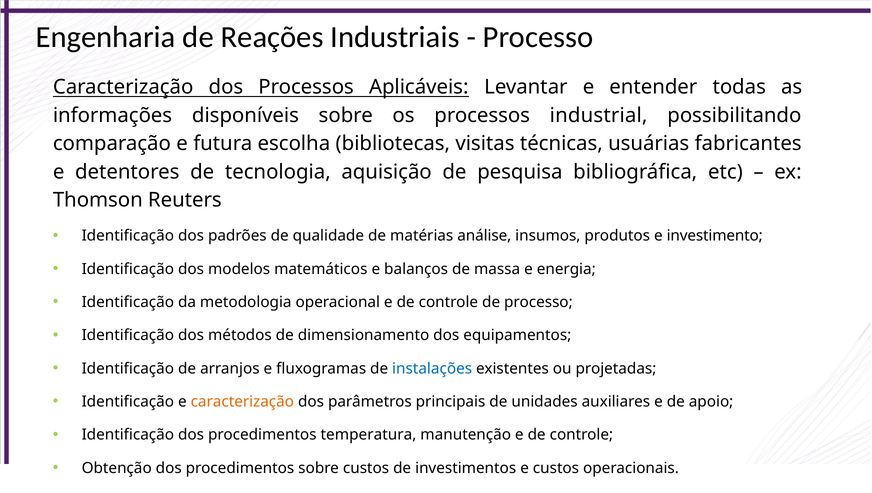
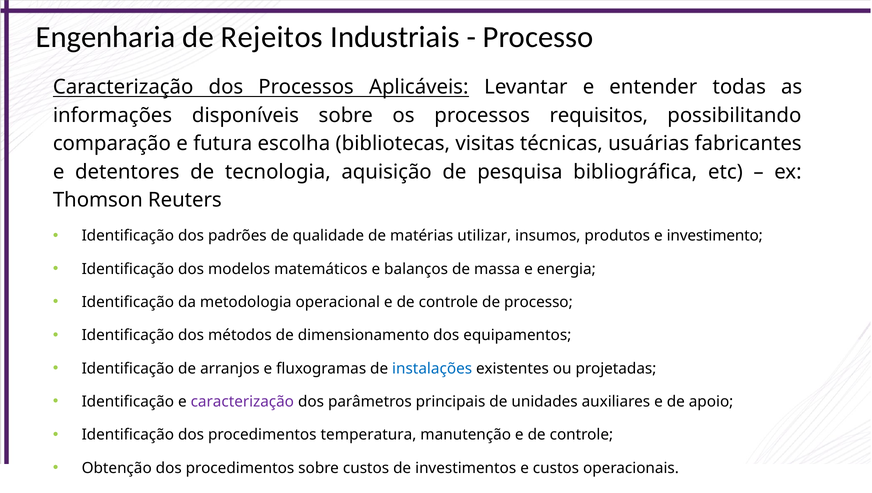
Reações: Reações -> Rejeitos (272, 37)
industrial: industrial -> requisitos (599, 115)
análise: análise -> utilizar (484, 236)
caracterização colour: orange -> purple (242, 402)
